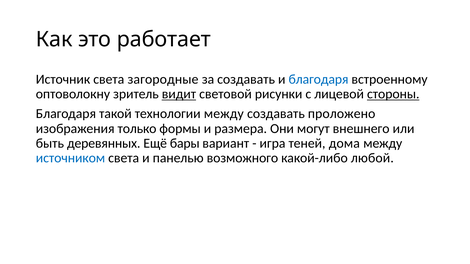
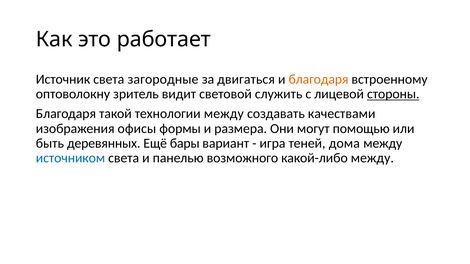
за создавать: создавать -> двигаться (246, 79)
благодаря colour: blue -> orange (319, 79)
видит underline: present -> none (179, 94)
рисунки: рисунки -> служить (279, 94)
проложено: проложено -> качествами (342, 114)
только: только -> офисы (137, 129)
внешнего: внешнего -> помощью (361, 129)
какой-либо любой: любой -> между (372, 158)
